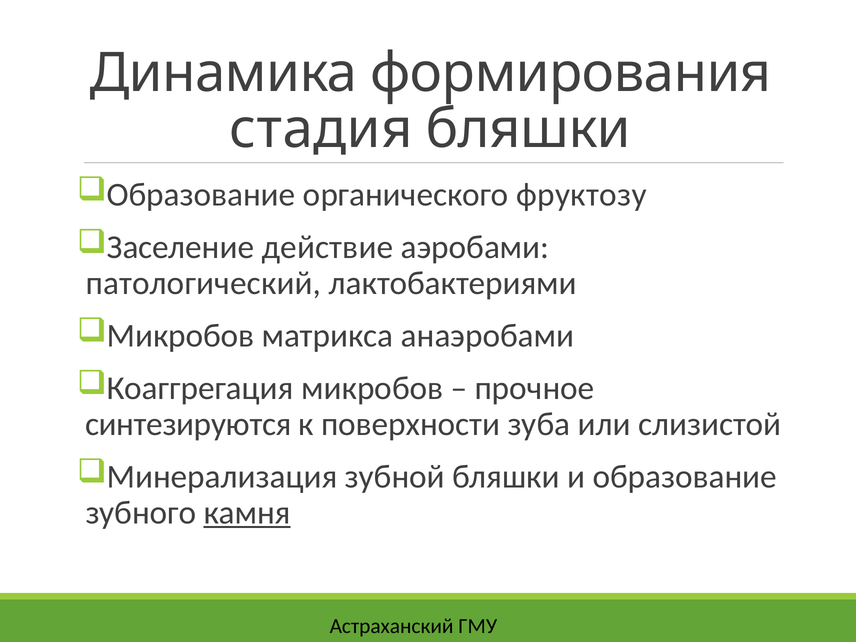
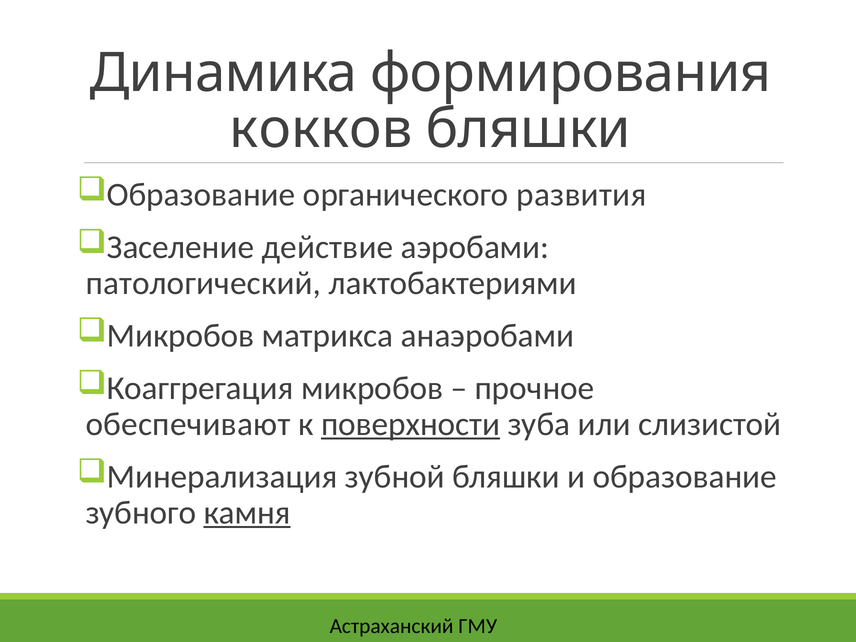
стадия: стадия -> кокков (321, 129)
фруктозу: фруктозу -> развития (581, 195)
синтезируются: синтезируются -> обеспечивают (188, 424)
поверхности underline: none -> present (411, 424)
